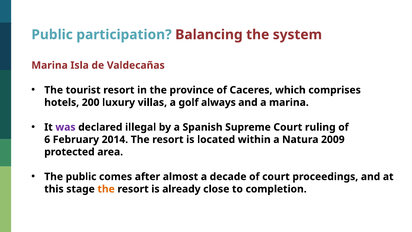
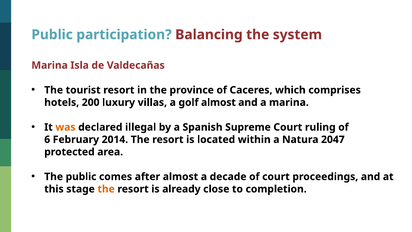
golf always: always -> almost (218, 102)
was colour: purple -> orange (65, 127)
2009: 2009 -> 2047 (333, 139)
